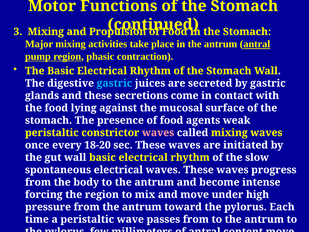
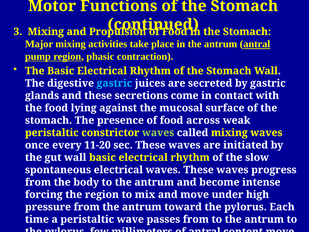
agents: agents -> across (203, 120)
waves colour: pink -> light green (158, 133)
18-20: 18-20 -> 11-20 (97, 145)
